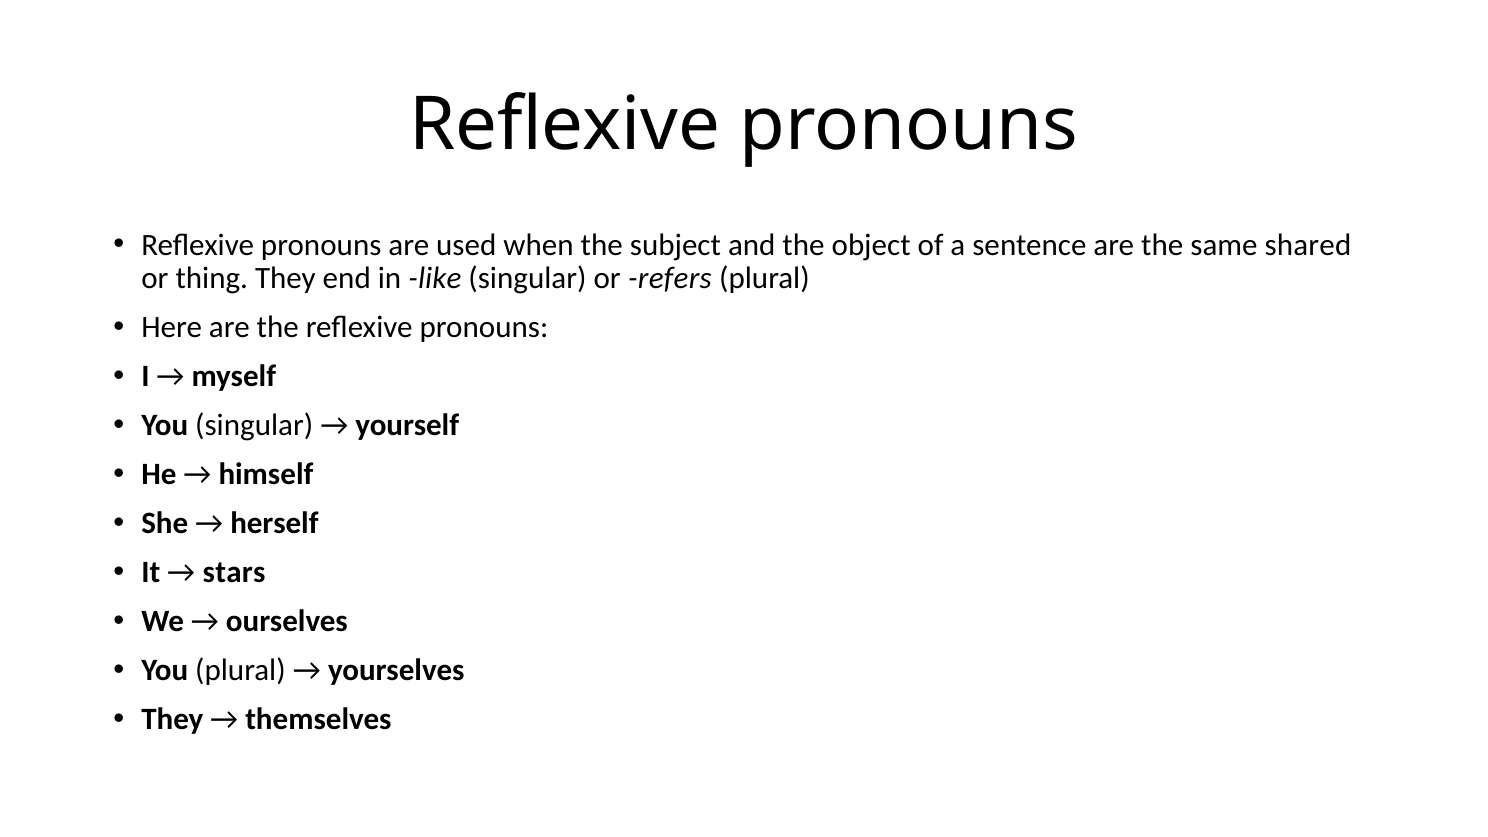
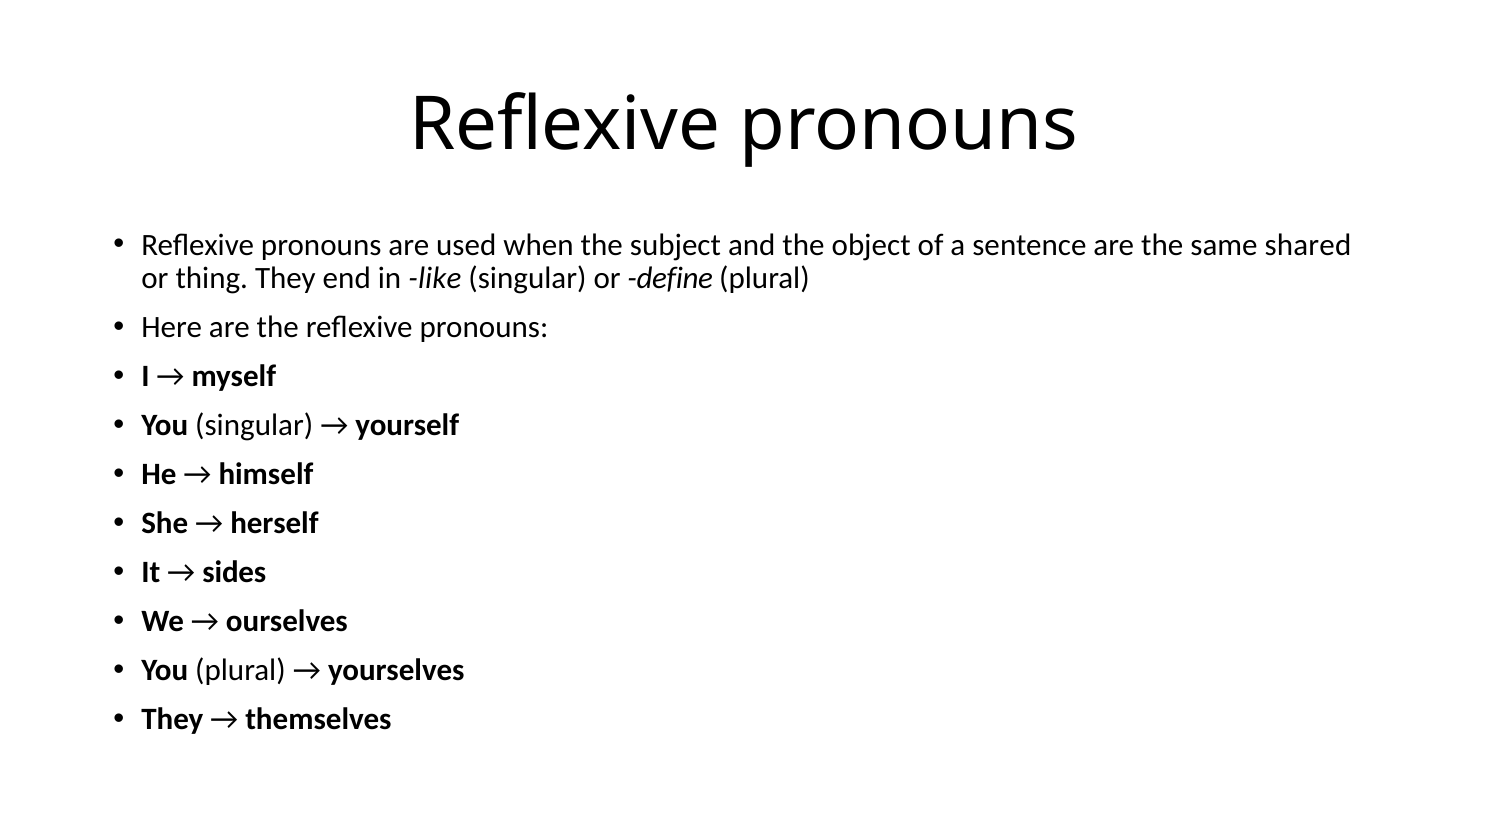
refers: refers -> define (670, 278)
stars: stars -> sides (234, 572)
